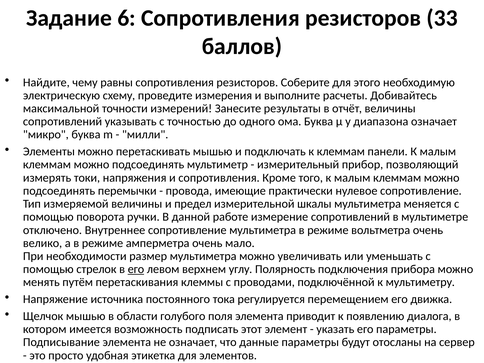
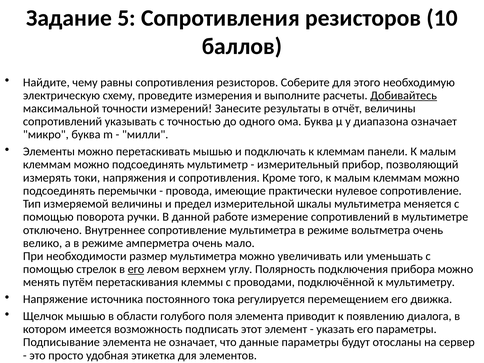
6: 6 -> 5 (127, 18)
33: 33 -> 10 (442, 18)
Добивайтесь underline: none -> present (404, 95)
